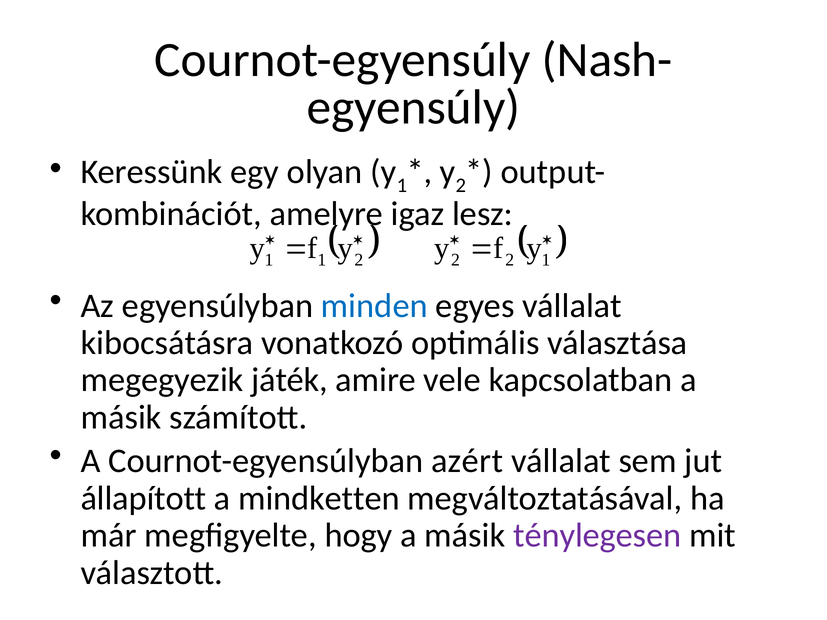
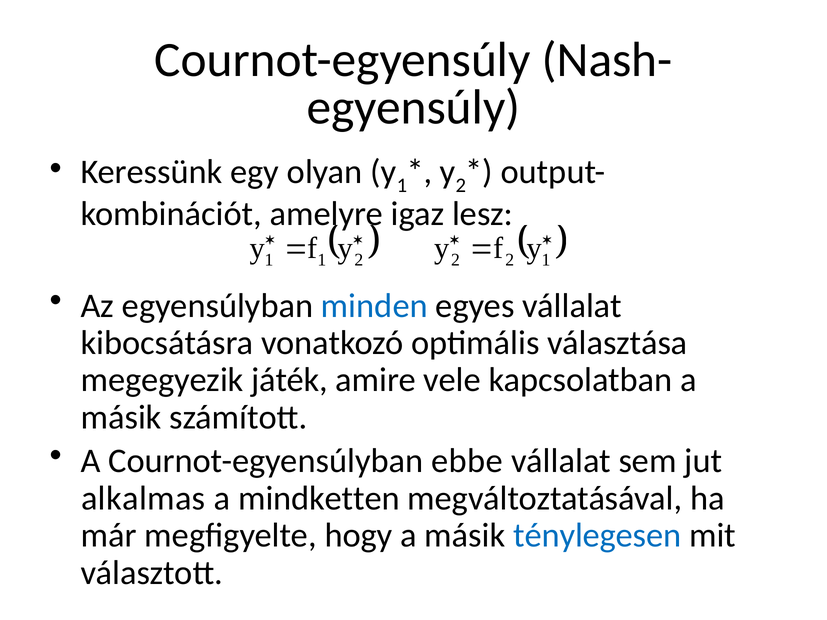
azért: azért -> ebbe (467, 461)
állapított: állapított -> alkalmas (143, 498)
ténylegesen colour: purple -> blue (597, 536)
